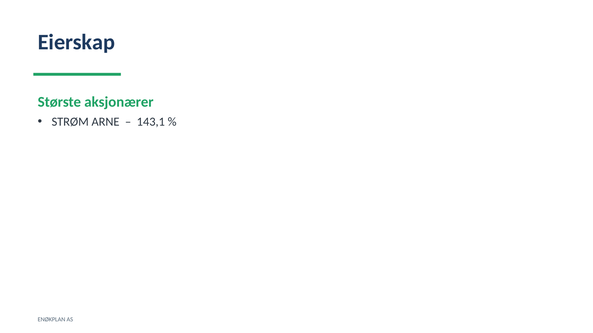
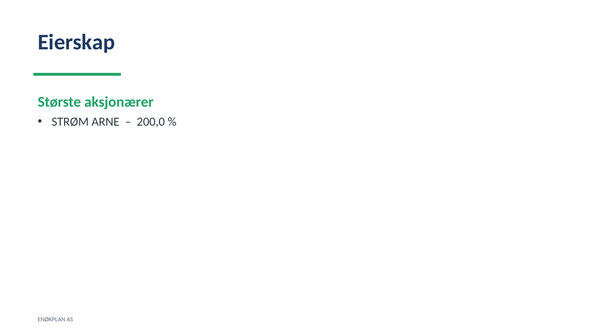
143,1: 143,1 -> 200,0 (151, 122)
